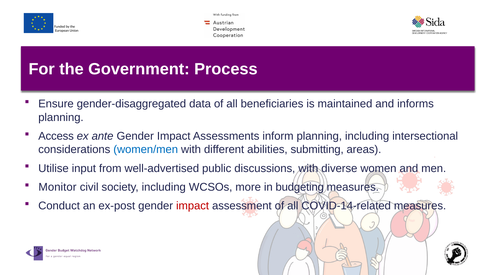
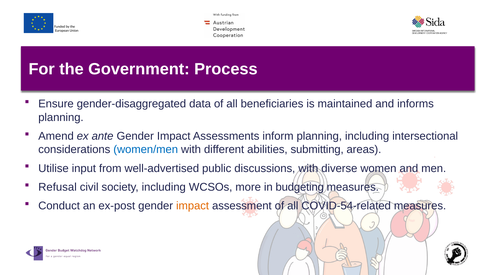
Access: Access -> Amend (56, 136)
Monitor: Monitor -> Refusal (58, 187)
impact colour: red -> orange (193, 206)
COVID-14-related: COVID-14-related -> COVID-54-related (346, 206)
